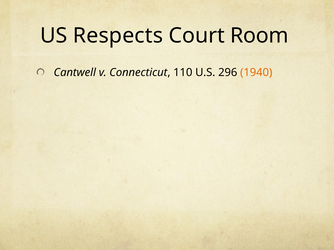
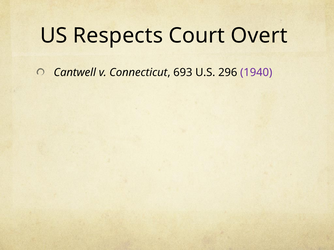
Room: Room -> Overt (259, 36)
110: 110 -> 693 (183, 73)
1940 colour: orange -> purple (256, 73)
